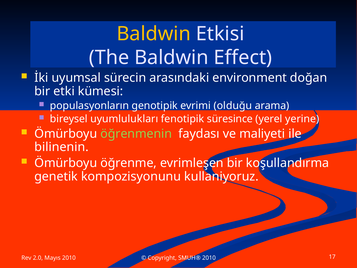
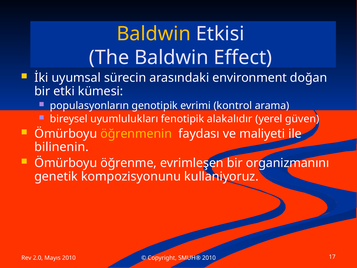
olduğu: olduğu -> kontrol (233, 106)
süresince: süresince -> alakalıdır (230, 119)
yerine: yerine -> güven (302, 119)
öğrenmenin colour: light green -> yellow (136, 134)
koşullandırma: koşullandırma -> organizmanını (288, 163)
